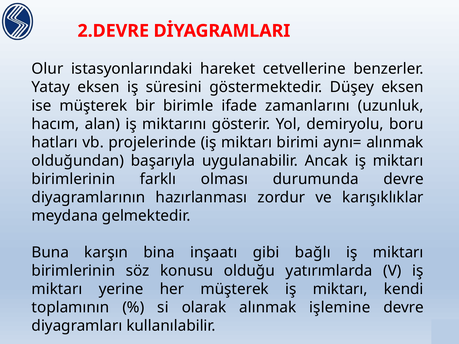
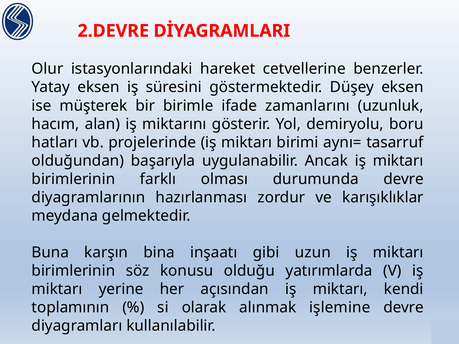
aynı= alınmak: alınmak -> tasarruf (395, 142)
bağlı: bağlı -> uzun (313, 253)
her müşterek: müşterek -> açısından (235, 289)
